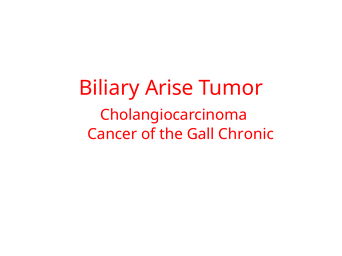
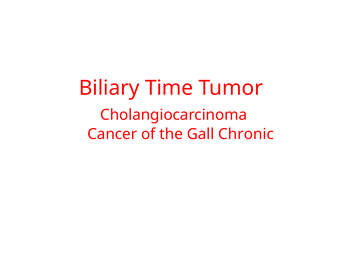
Arise: Arise -> Time (169, 88)
